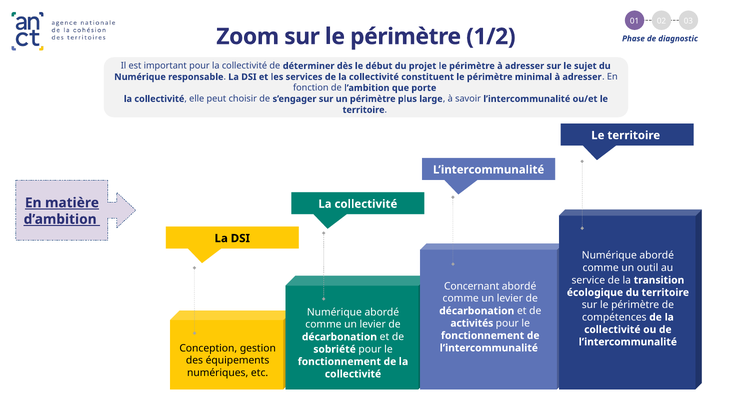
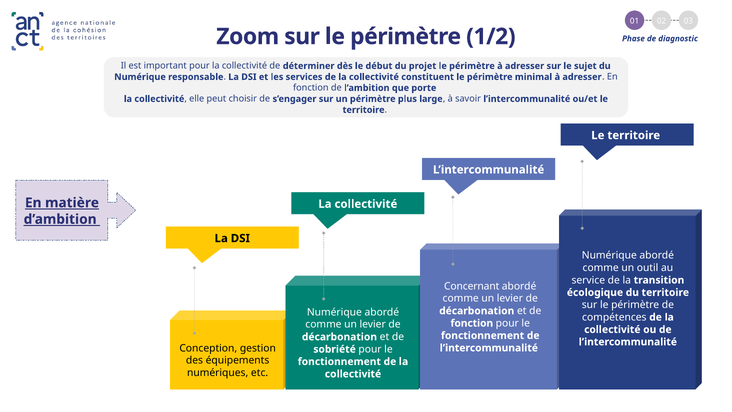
activités: activités -> fonction (472, 323)
